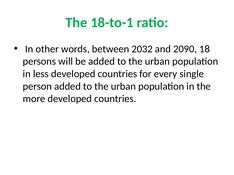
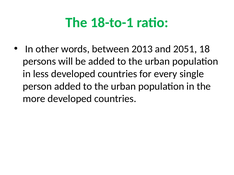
2032: 2032 -> 2013 (142, 49)
2090: 2090 -> 2051 (185, 49)
